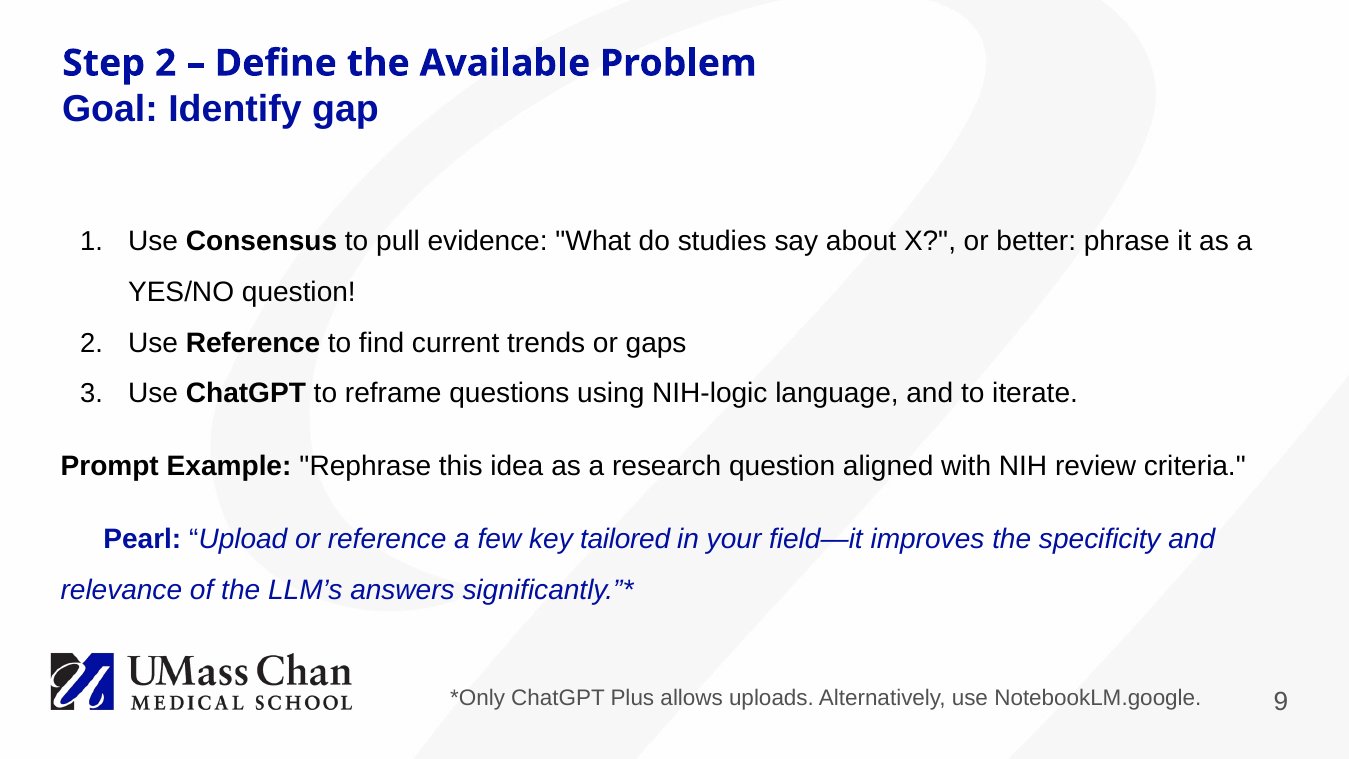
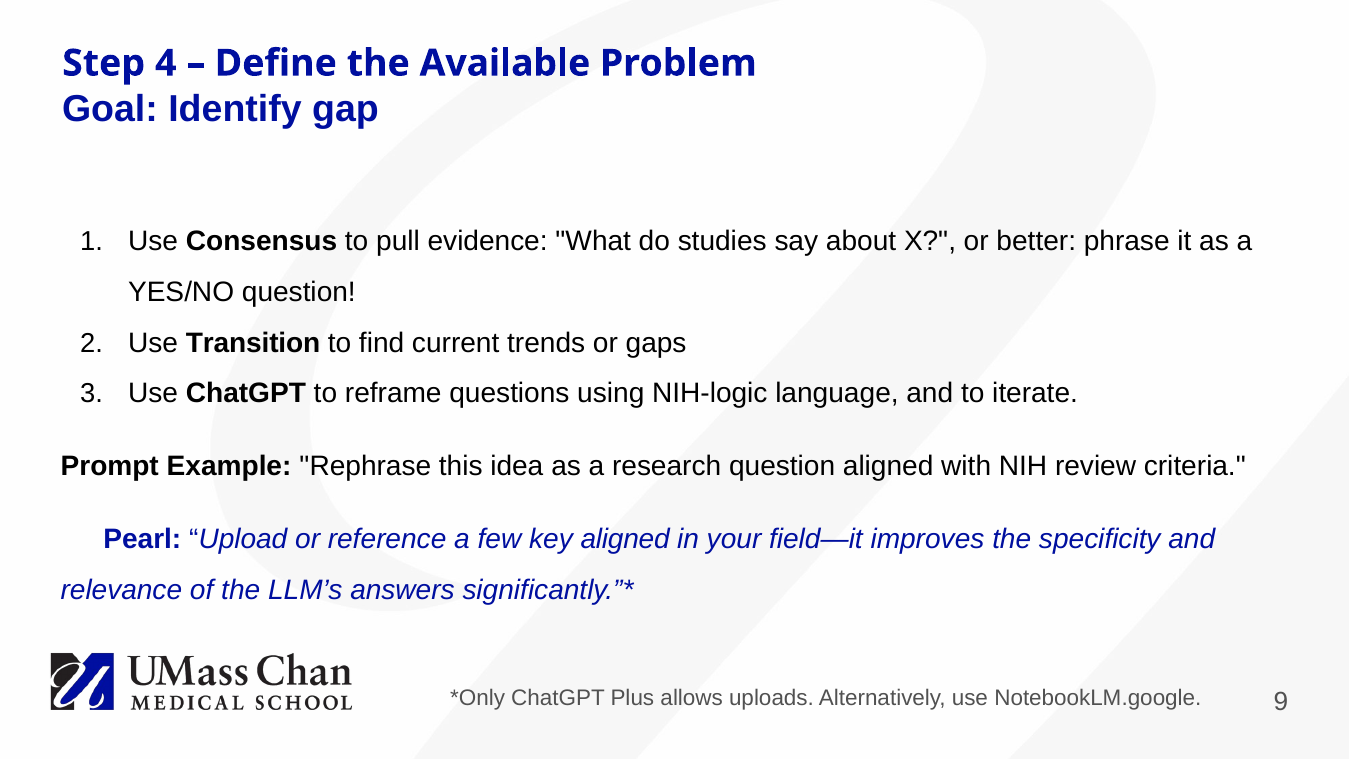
Step 2: 2 -> 4 (166, 63)
Use Reference: Reference -> Transition (253, 343)
key tailored: tailored -> aligned (625, 539)
